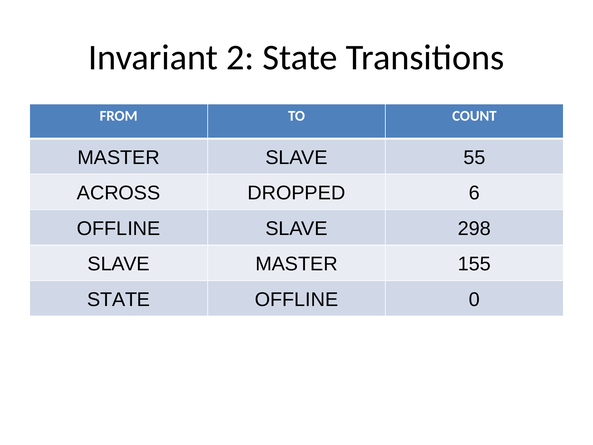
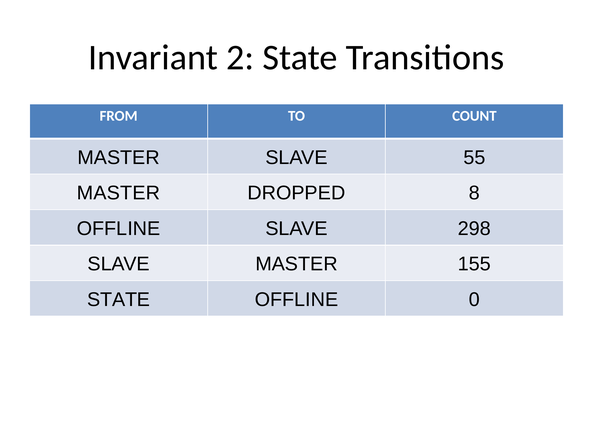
ACROSS: ACROSS -> MASTER (119, 193)
6: 6 -> 8 (474, 193)
